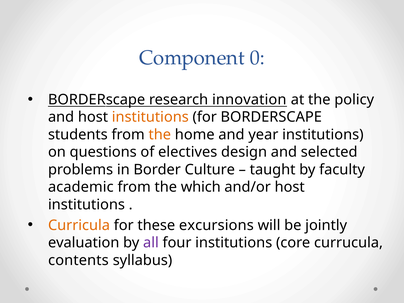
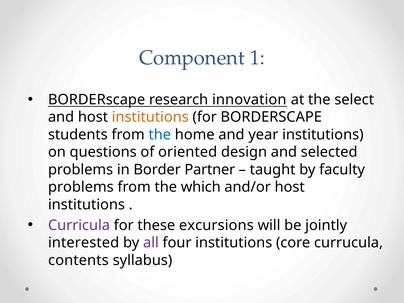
0: 0 -> 1 (257, 58)
policy: policy -> select (354, 100)
the colour: orange -> blue (160, 135)
electives: electives -> oriented (188, 152)
Culture: Culture -> Partner (210, 170)
academic: academic -> problems (81, 187)
Curricula colour: orange -> purple (79, 225)
evaluation: evaluation -> interested (84, 243)
